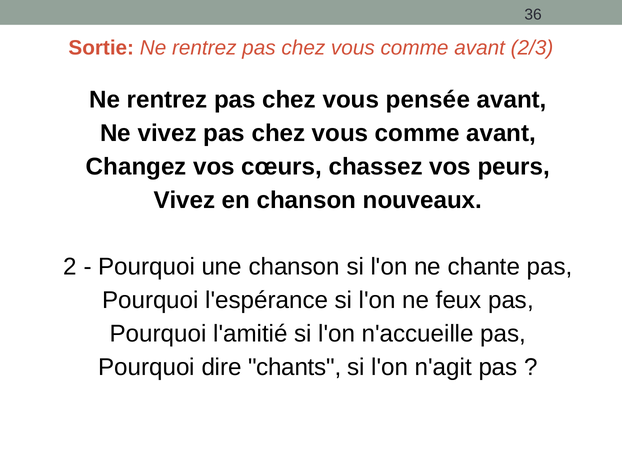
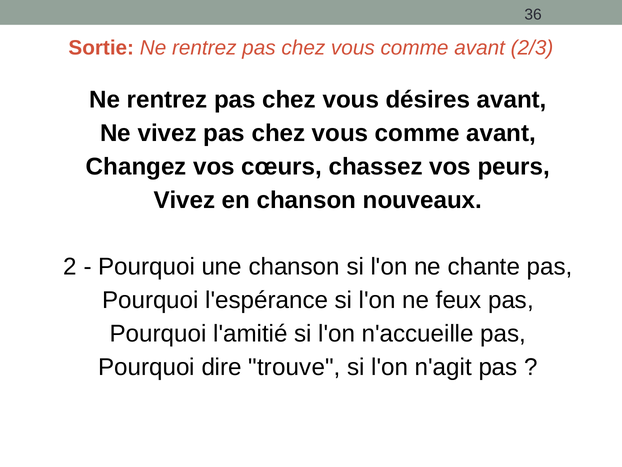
pensée: pensée -> désires (428, 100)
chants: chants -> trouve (294, 367)
